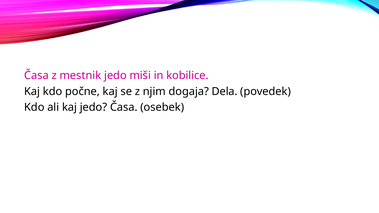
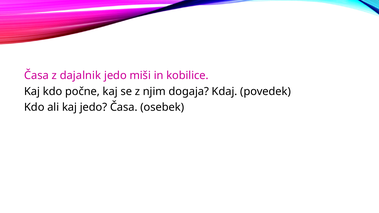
mestnik: mestnik -> dajalnik (80, 76)
Dela: Dela -> Kdaj (225, 91)
